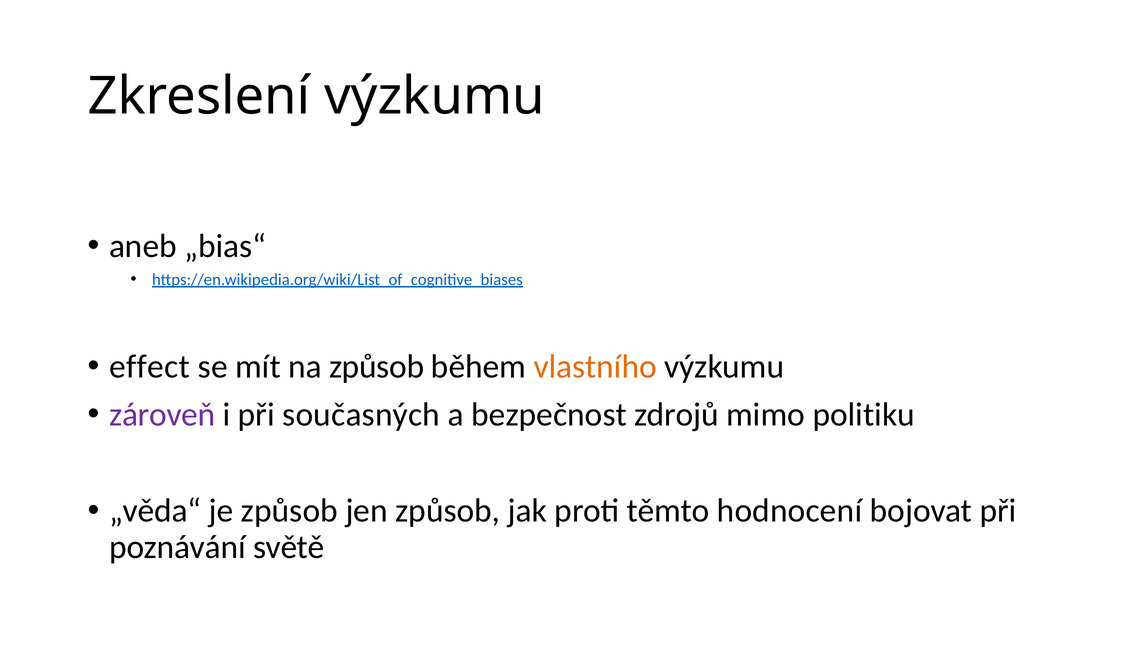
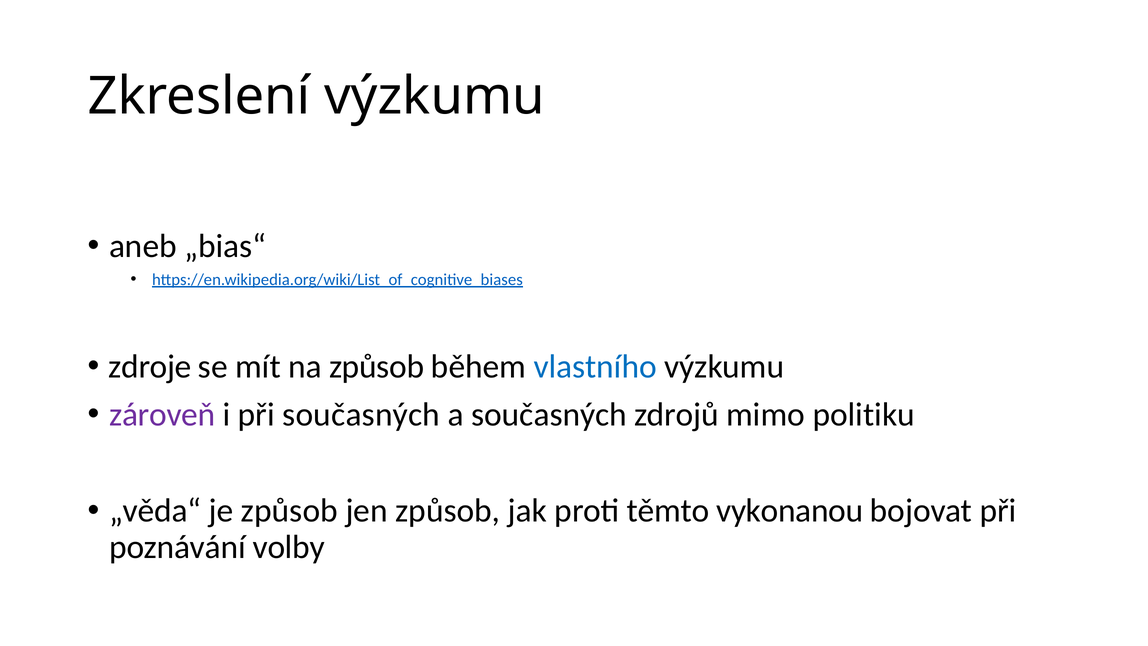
effect: effect -> zdroje (150, 366)
vlastního colour: orange -> blue (595, 366)
a bezpečnost: bezpečnost -> současných (549, 415)
hodnocení: hodnocení -> vykonanou (790, 511)
světě: světě -> volby (289, 547)
